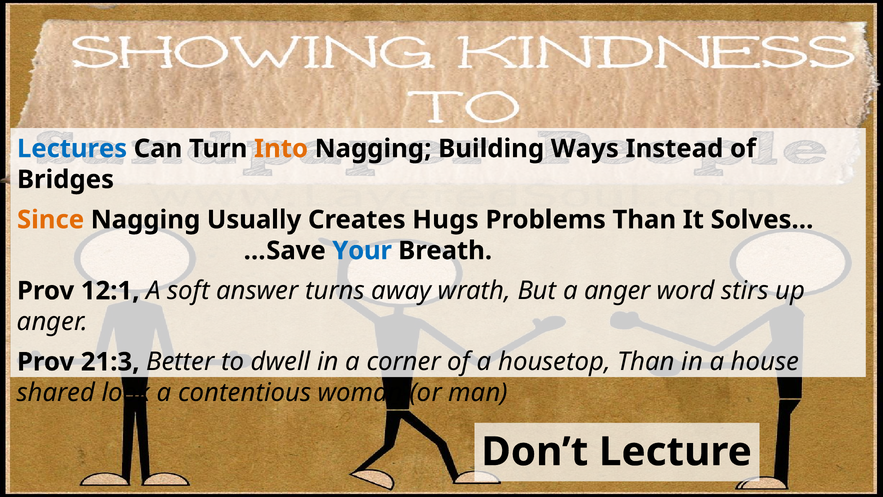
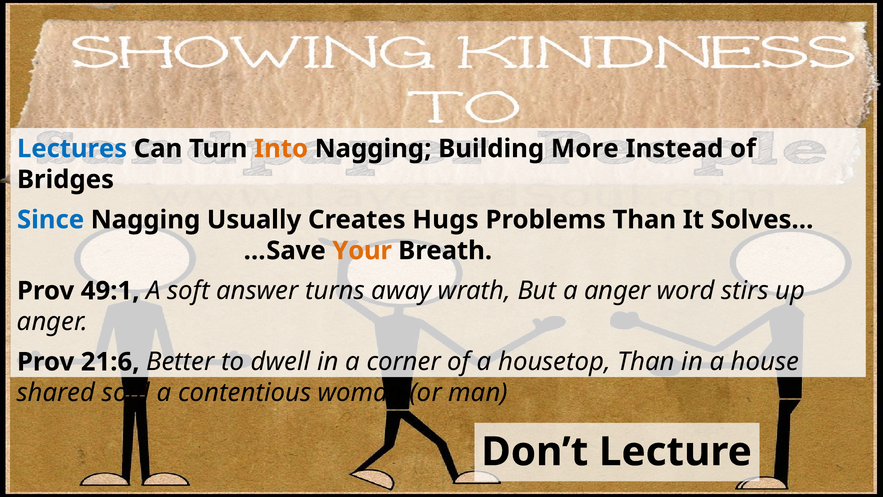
Ways: Ways -> More (585, 149)
Since colour: orange -> blue (51, 220)
Your colour: blue -> orange (362, 251)
12:1: 12:1 -> 49:1 (110, 291)
21:3: 21:3 -> 21:6 (110, 362)
look: look -> soul (126, 393)
